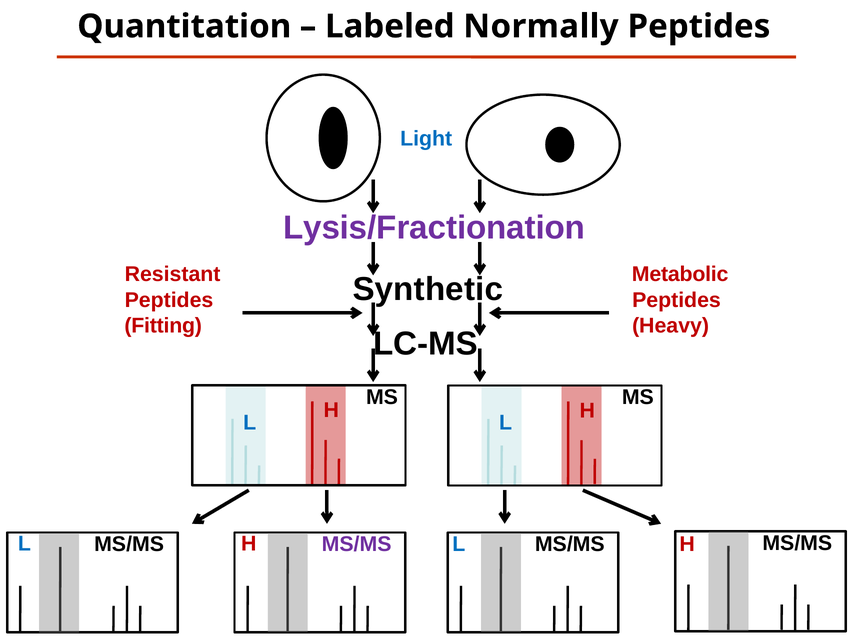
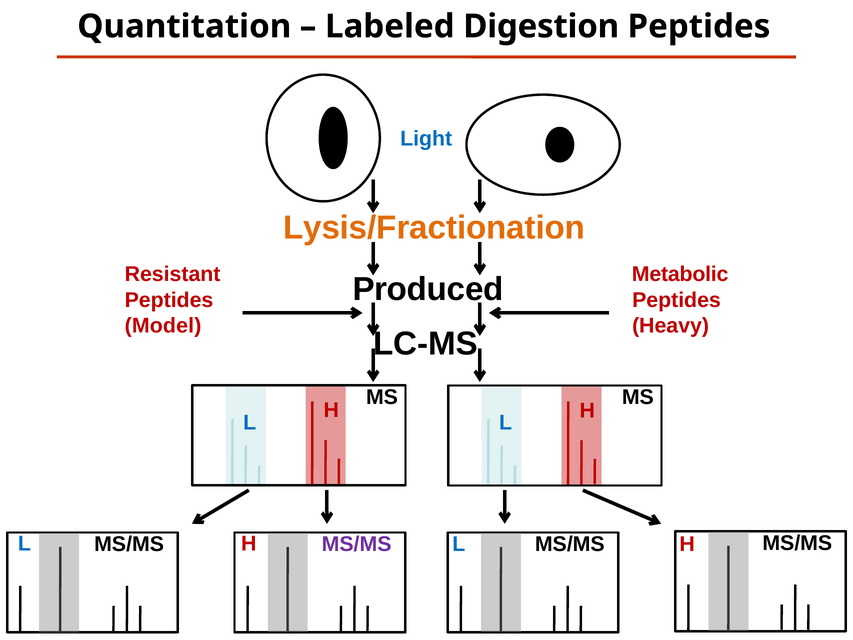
Normally: Normally -> Digestion (541, 26)
Lysis/Fractionation colour: purple -> orange (434, 228)
Synthetic: Synthetic -> Produced (428, 289)
Fitting: Fitting -> Model (163, 326)
